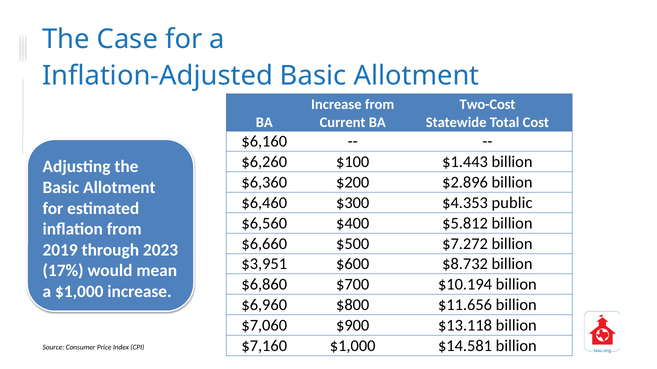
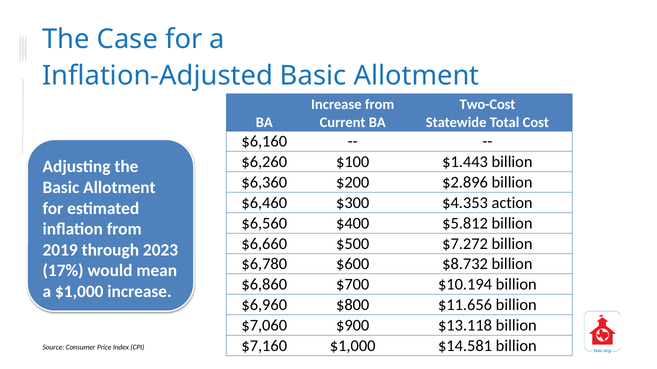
public: public -> action (512, 203)
$3,951: $3,951 -> $6,780 (264, 264)
